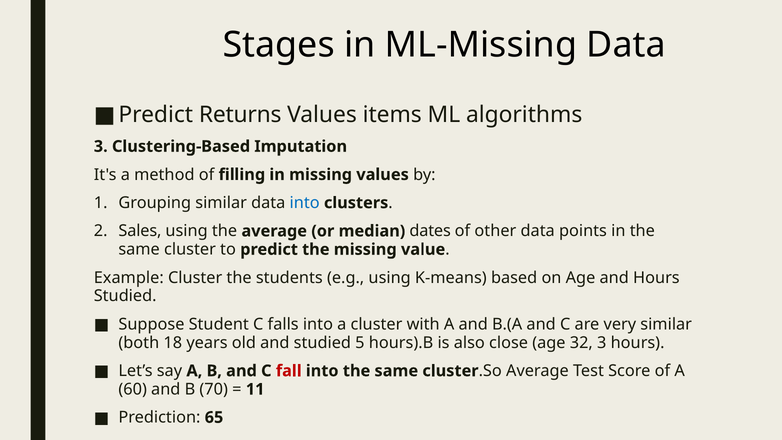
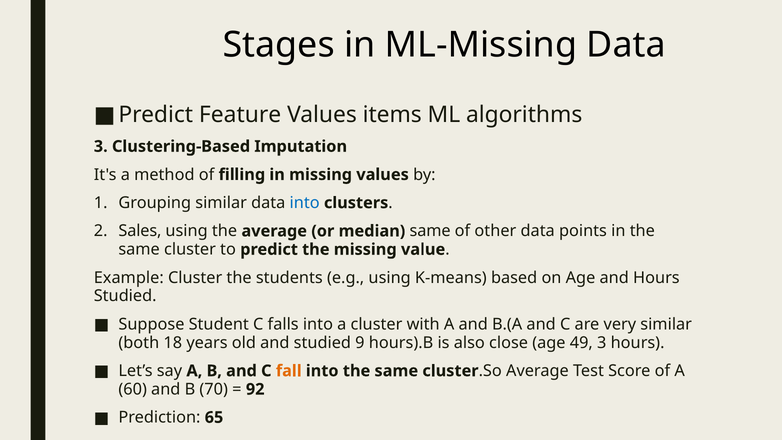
Returns: Returns -> Feature (240, 115)
median dates: dates -> same (430, 231)
5: 5 -> 9 (360, 343)
32: 32 -> 49 (581, 343)
fall colour: red -> orange (289, 371)
11: 11 -> 92 (255, 389)
